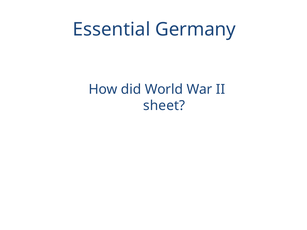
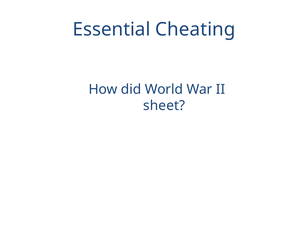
Germany: Germany -> Cheating (195, 30)
